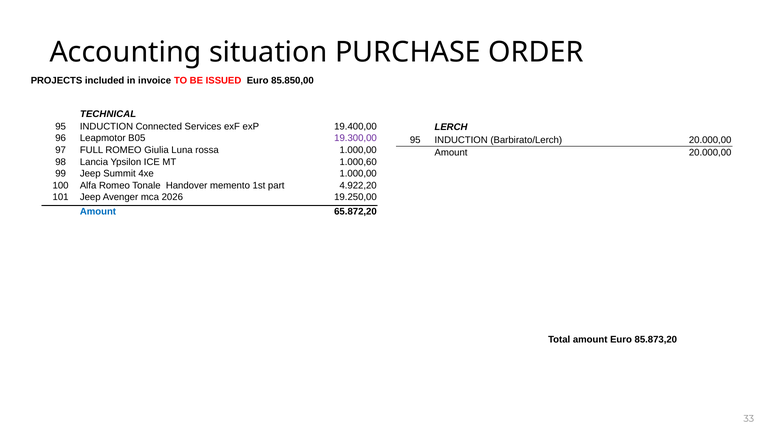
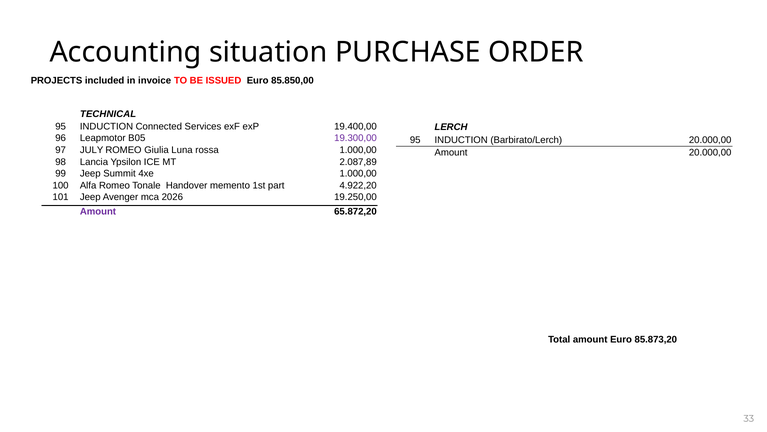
FULL: FULL -> JULY (92, 150)
1.000,60: 1.000,60 -> 2.087,89 (358, 162)
Amount colour: blue -> purple (98, 211)
